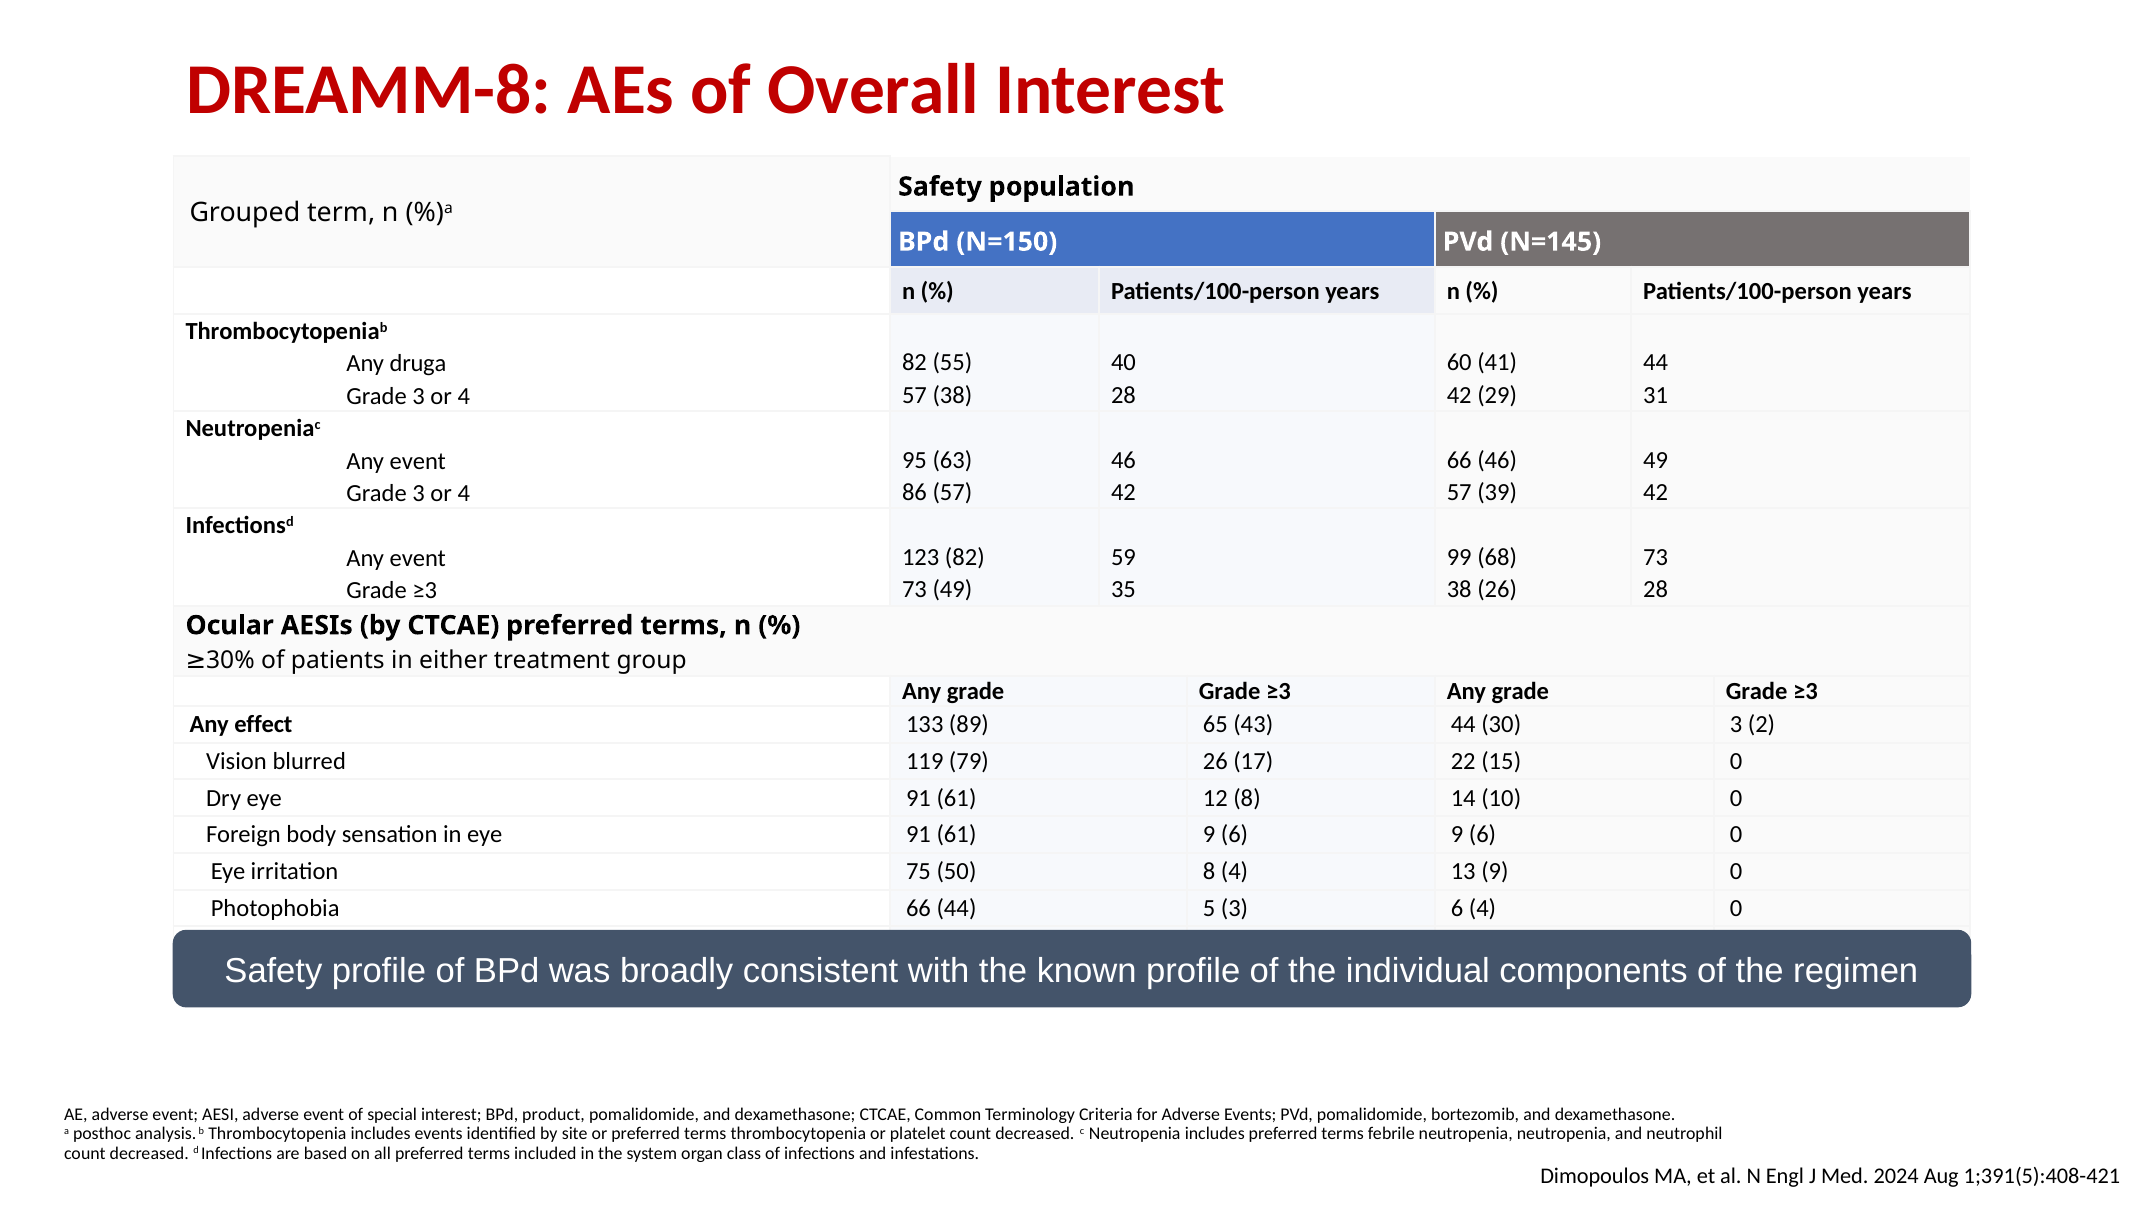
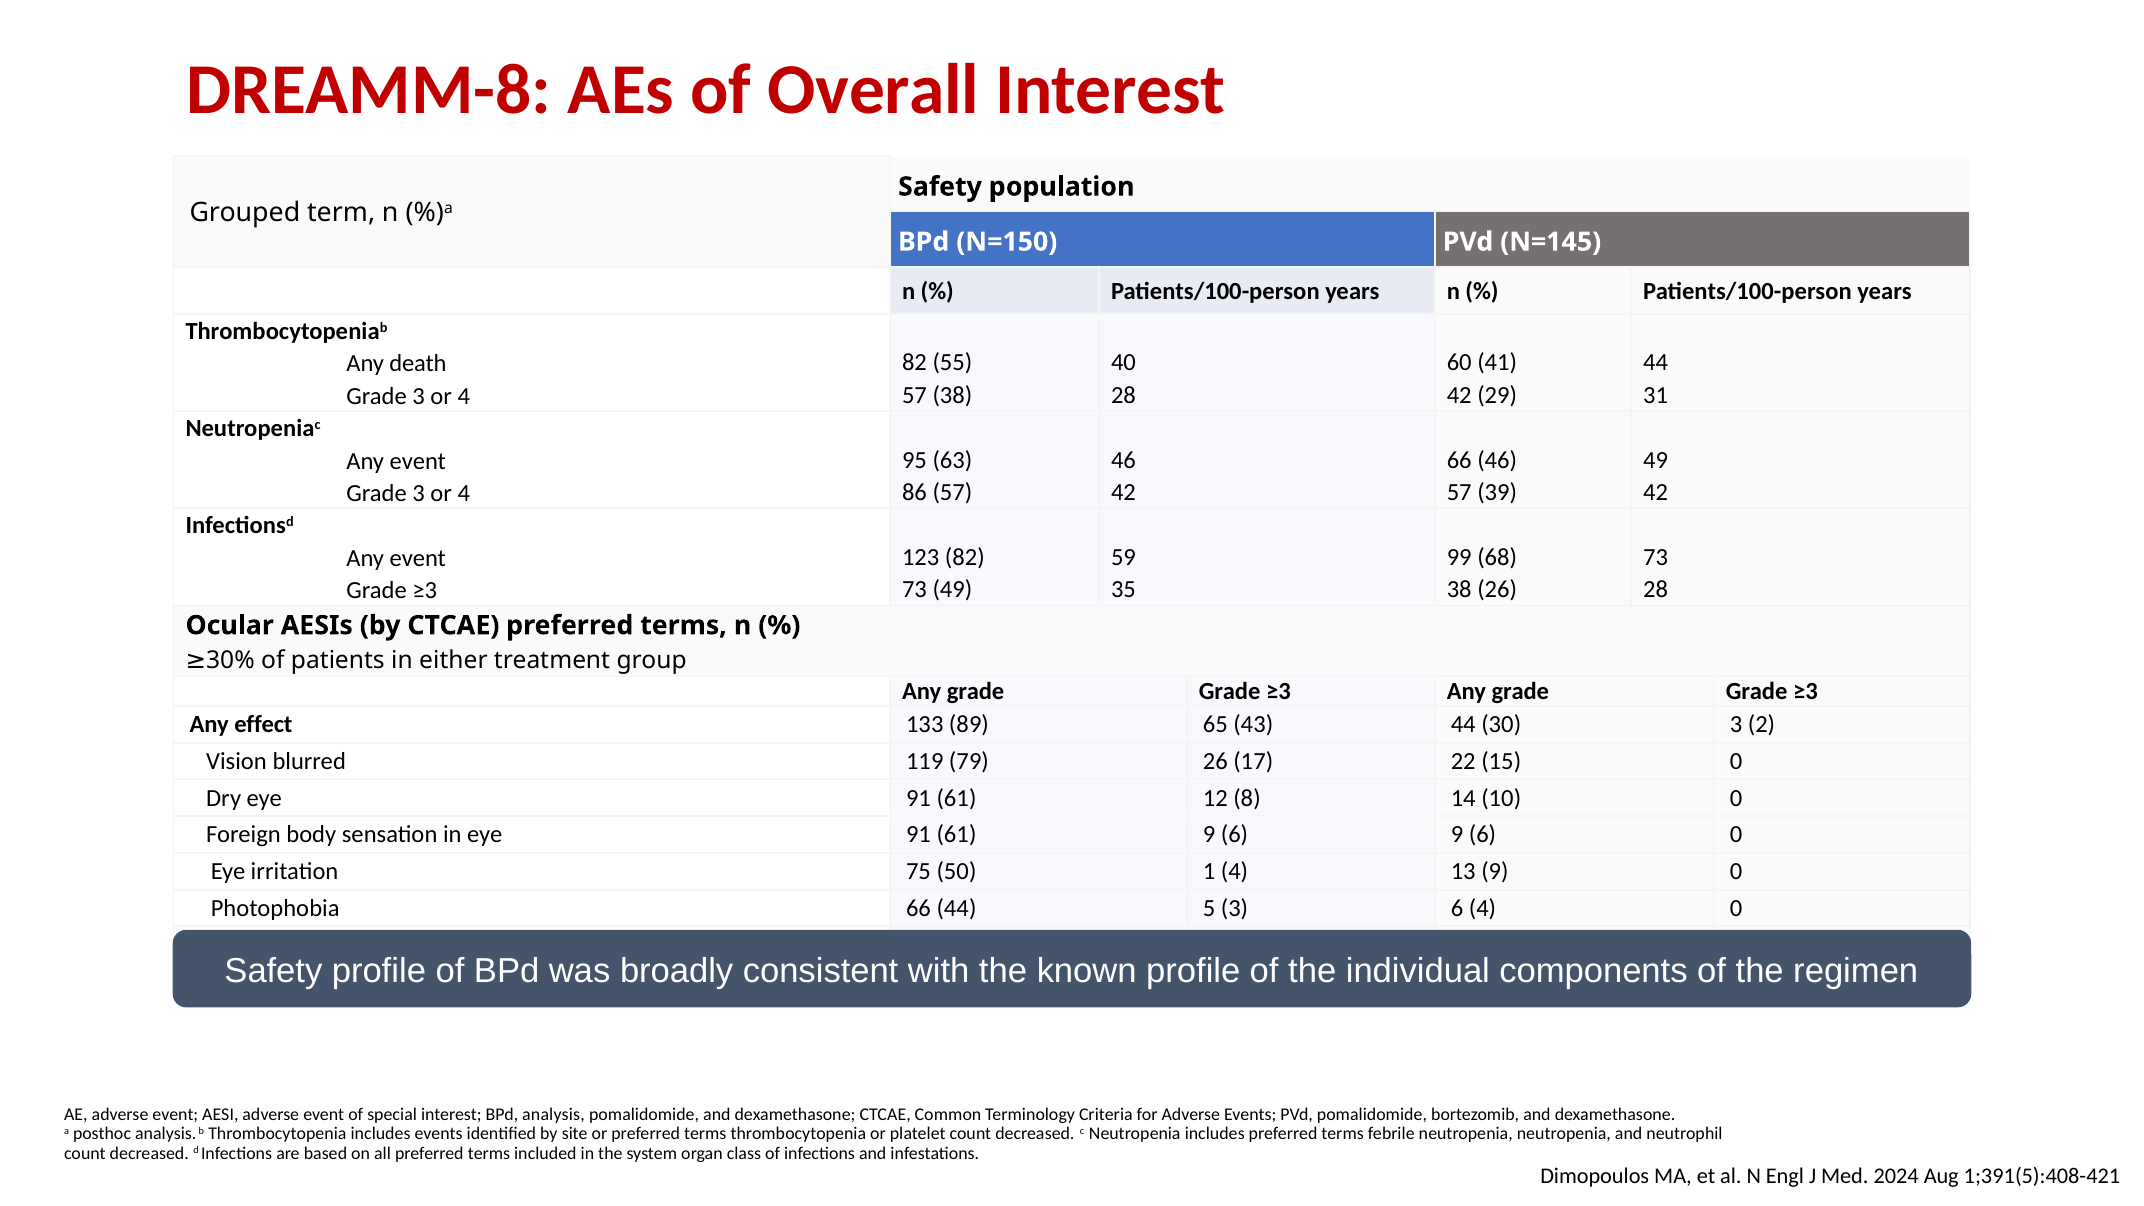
druga: druga -> death (418, 364)
50 8: 8 -> 1 (1209, 872)
BPd product: product -> analysis (554, 1115)
